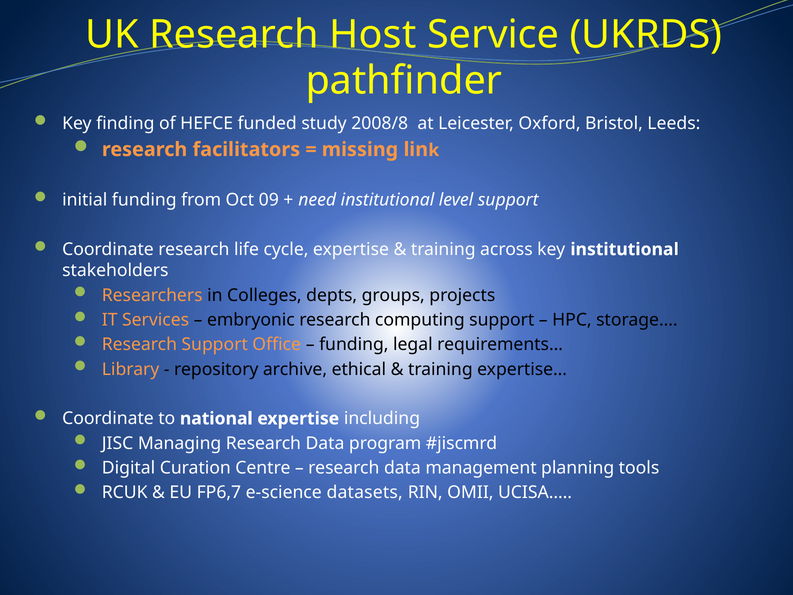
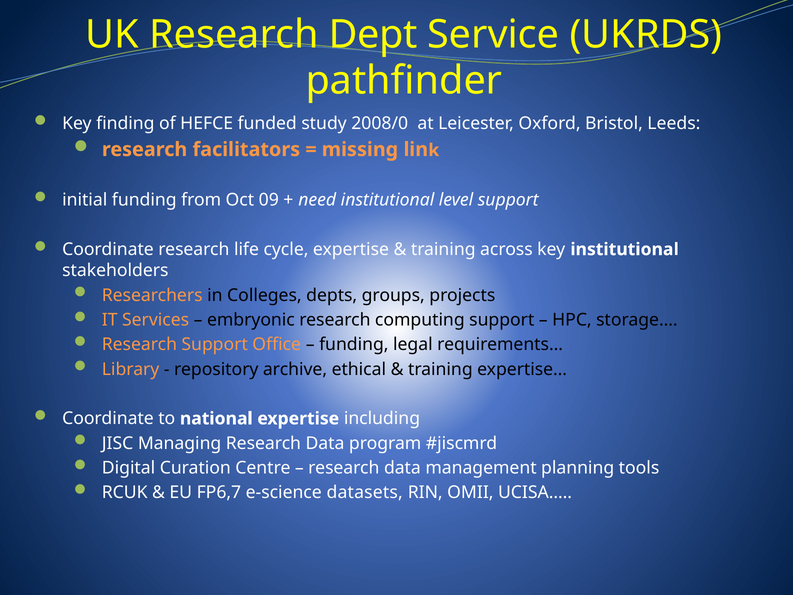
Host: Host -> Dept (373, 35)
2008/8: 2008/8 -> 2008/0 (380, 123)
